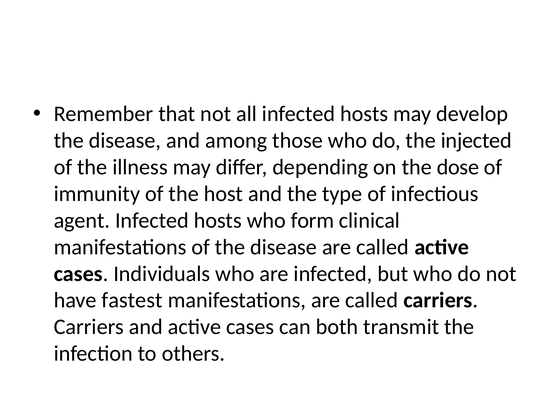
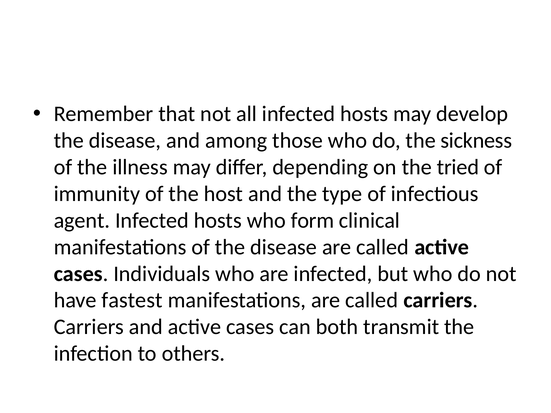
injected: injected -> sickness (476, 141)
dose: dose -> tried (458, 167)
